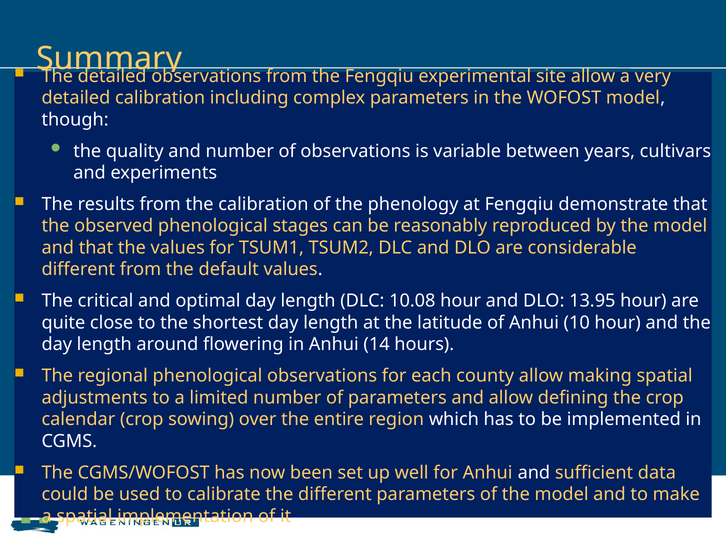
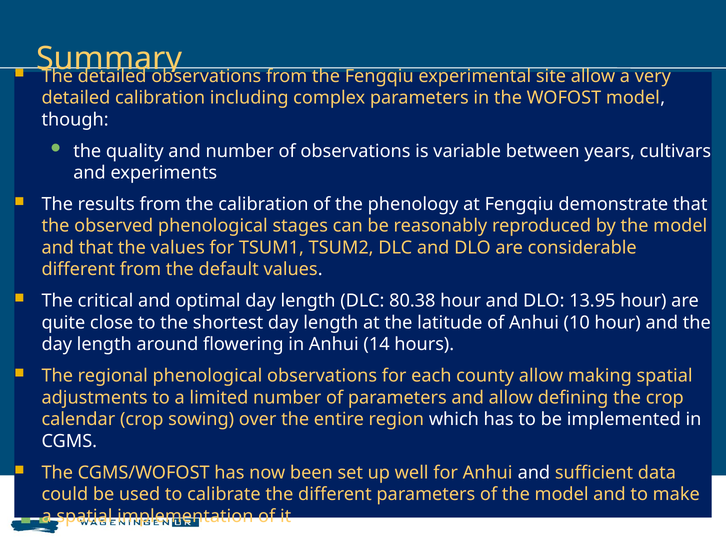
10.08: 10.08 -> 80.38 (412, 301)
